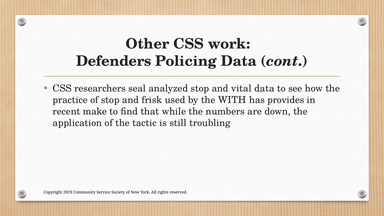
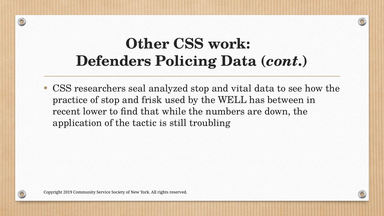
WITH: WITH -> WELL (232, 100)
provides: provides -> between (286, 100)
make: make -> lower (95, 111)
